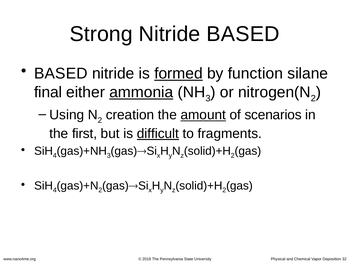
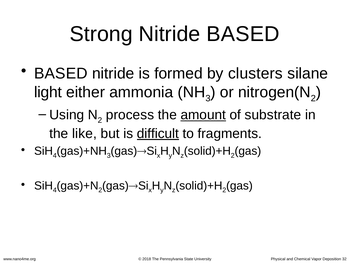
formed underline: present -> none (178, 73)
function: function -> clusters (255, 73)
final: final -> light (48, 92)
ammonia underline: present -> none (141, 92)
creation: creation -> process (130, 115)
scenarios: scenarios -> substrate (273, 115)
first: first -> like (84, 133)
